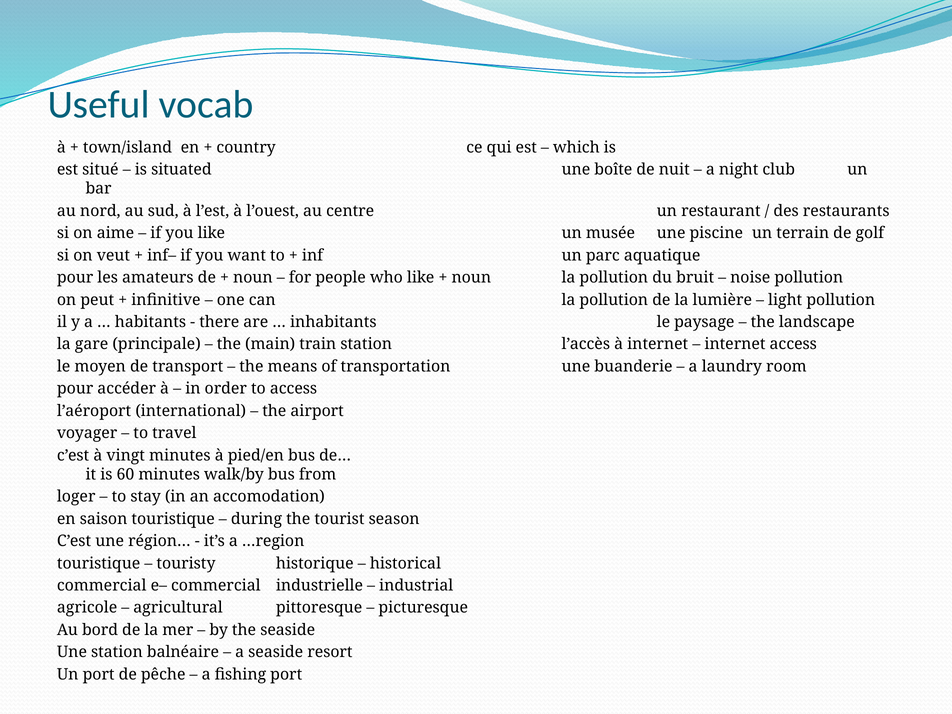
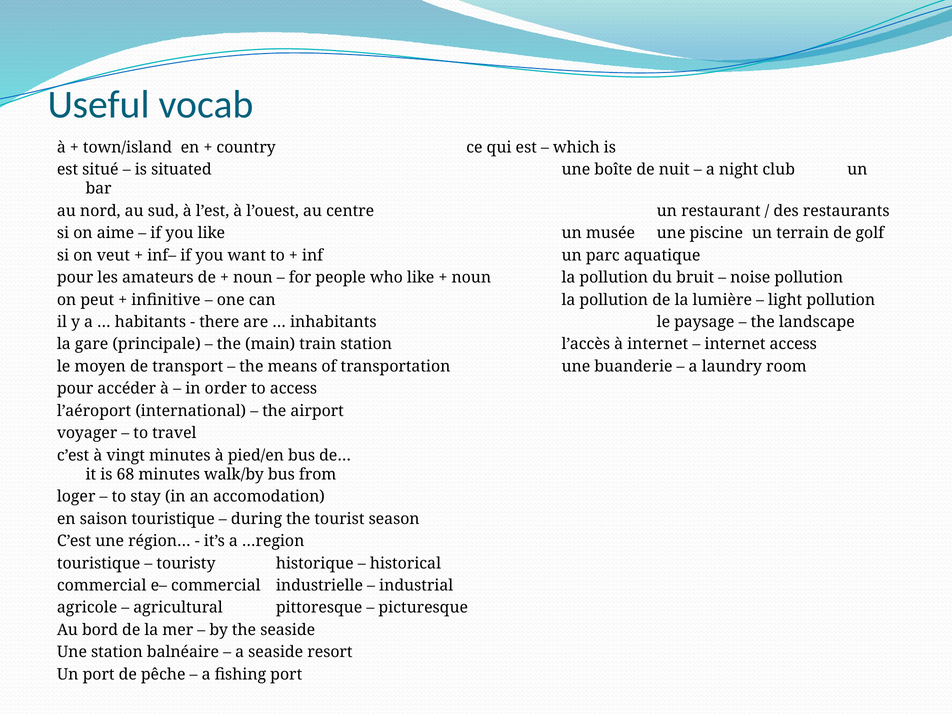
60: 60 -> 68 (125, 474)
